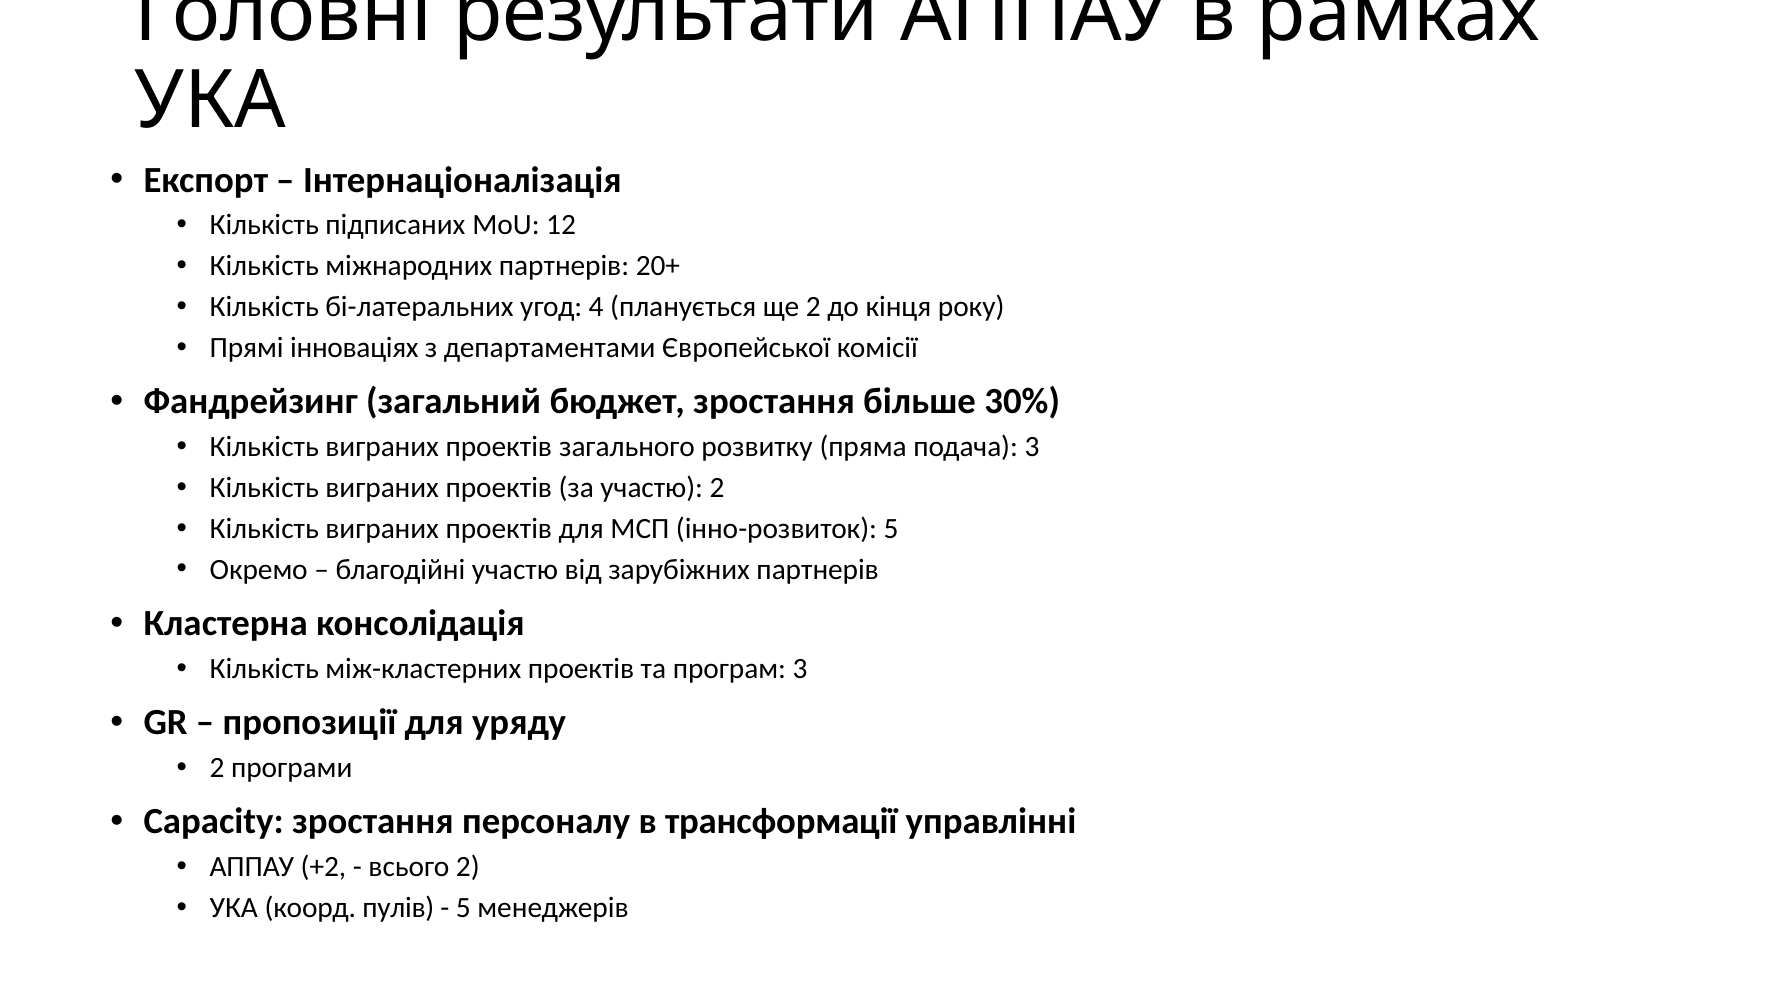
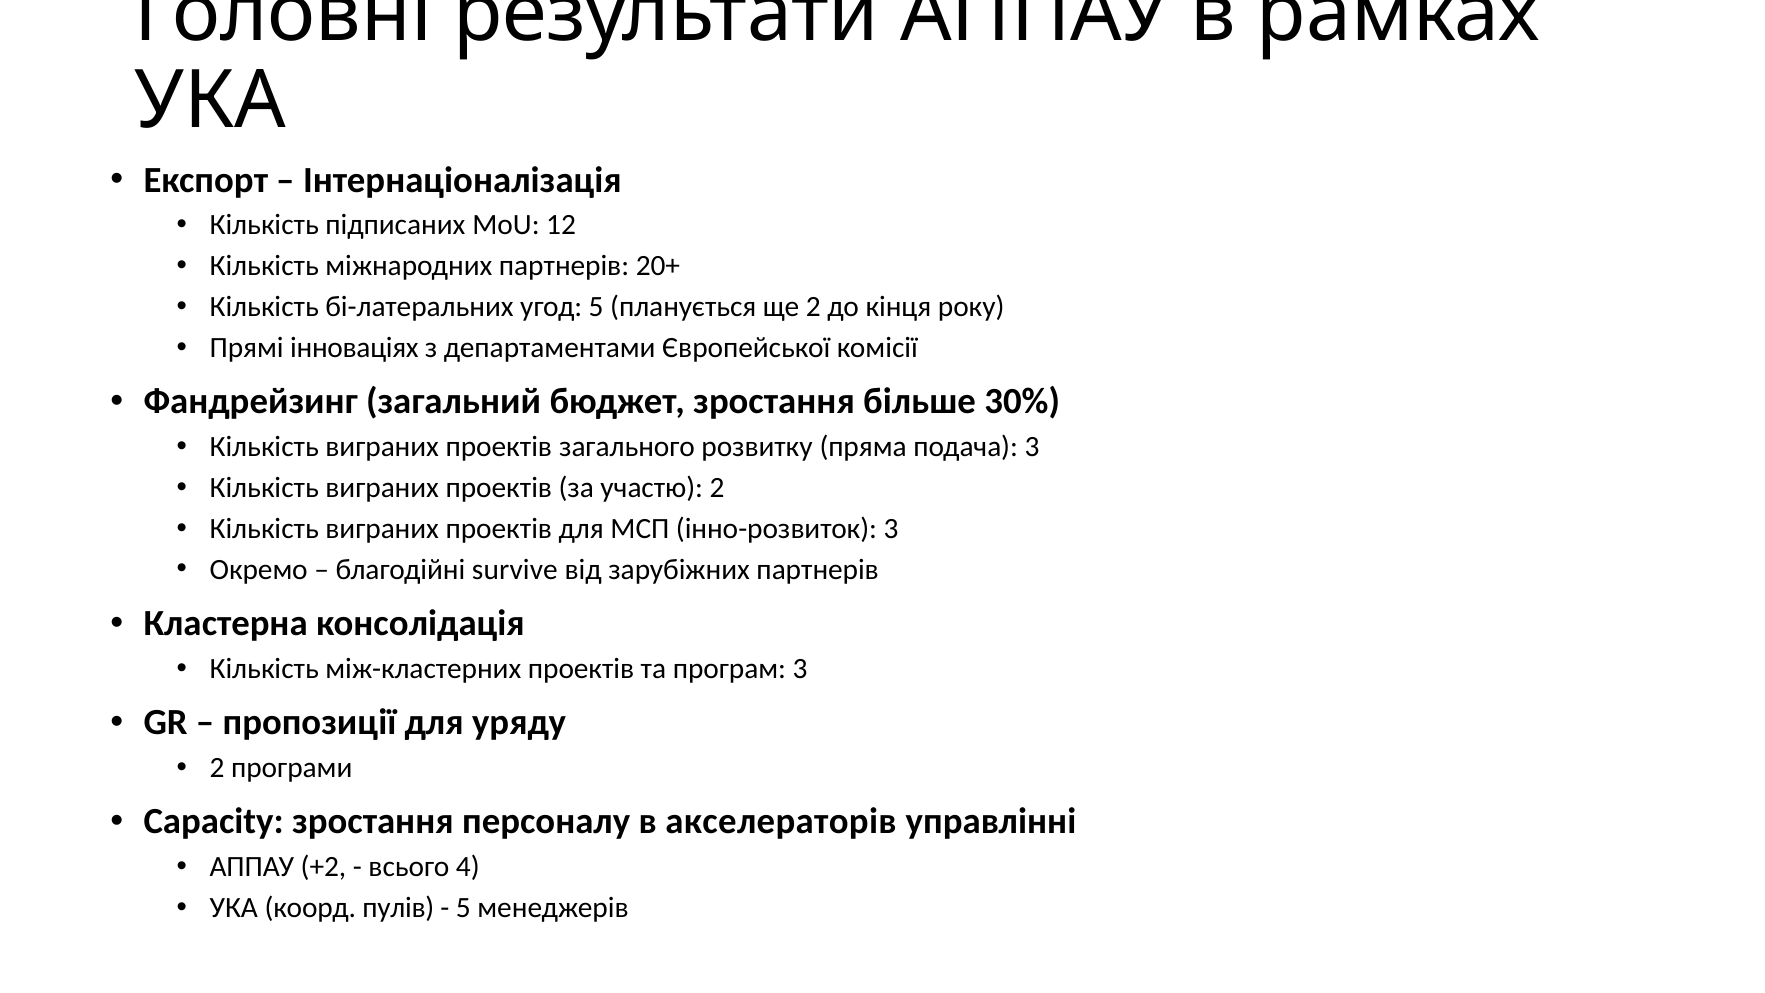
угод 4: 4 -> 5 (596, 307)
інно-розвиток 5: 5 -> 3 (891, 528)
благодійні участю: участю -> survive (515, 569)
трансформації: трансформації -> акселераторів (781, 822)
всього 2: 2 -> 4 (468, 866)
